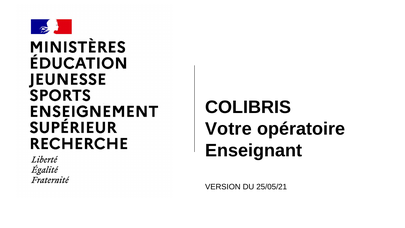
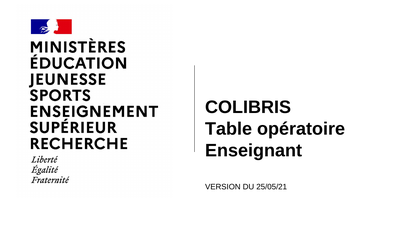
Votre: Votre -> Table (229, 129)
